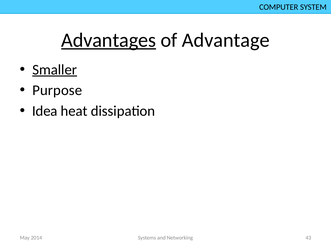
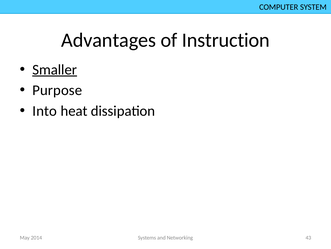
Advantages underline: present -> none (109, 40)
Advantage: Advantage -> Instruction (226, 40)
Idea: Idea -> Into (45, 111)
